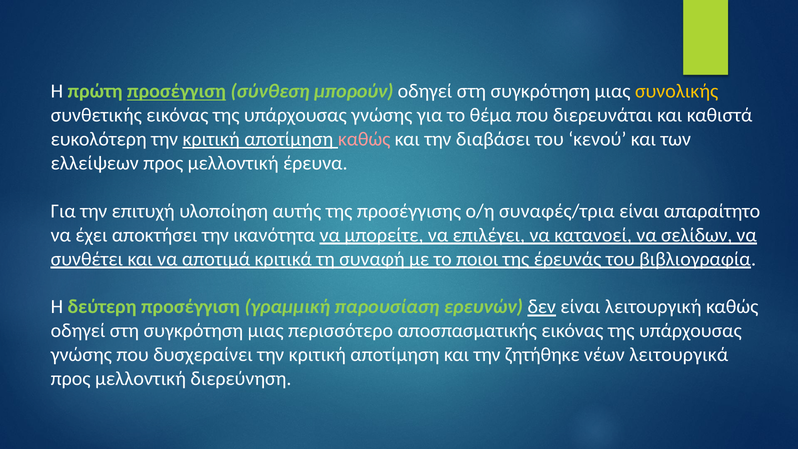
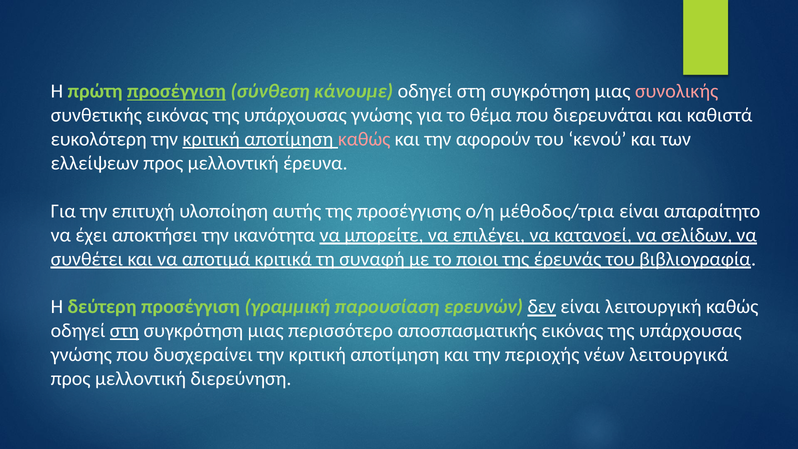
μπορούν: μπορούν -> κάνουμε (354, 91)
συνολικής colour: yellow -> pink (677, 91)
διαβάσει: διαβάσει -> αφορούν (493, 139)
συναφές/τρια: συναφές/τρια -> μέθοδος/τρια (557, 211)
στη underline: none -> present (124, 331)
ζητήθηκε: ζητήθηκε -> περιοχής (542, 355)
